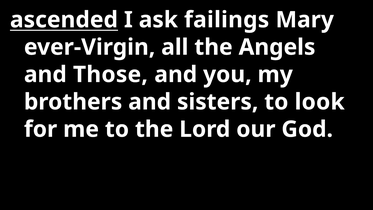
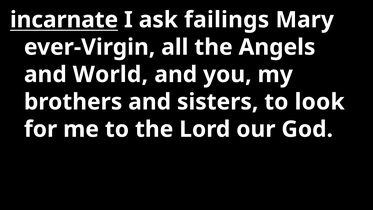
ascended: ascended -> incarnate (64, 20)
Those: Those -> World (110, 74)
